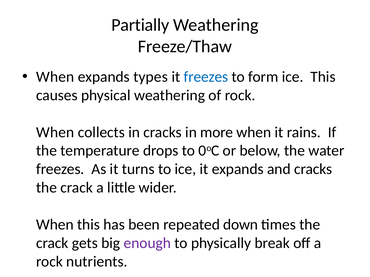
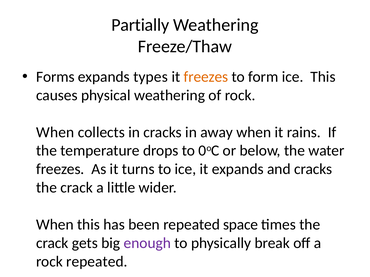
When: When -> Forms (55, 77)
freezes colour: blue -> orange (206, 77)
more: more -> away (217, 132)
down: down -> space (241, 225)
rock nutrients: nutrients -> repeated (97, 262)
